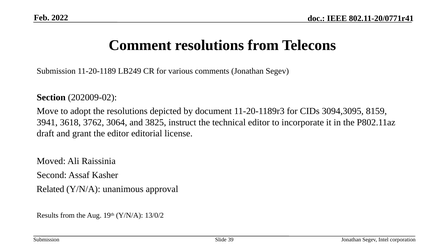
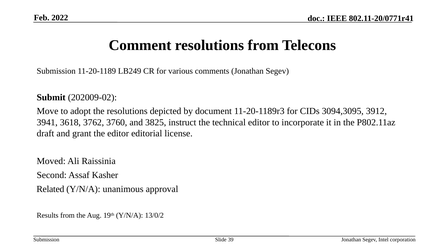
Section: Section -> Submit (51, 97)
8159: 8159 -> 3912 (376, 111)
3064: 3064 -> 3760 (117, 122)
